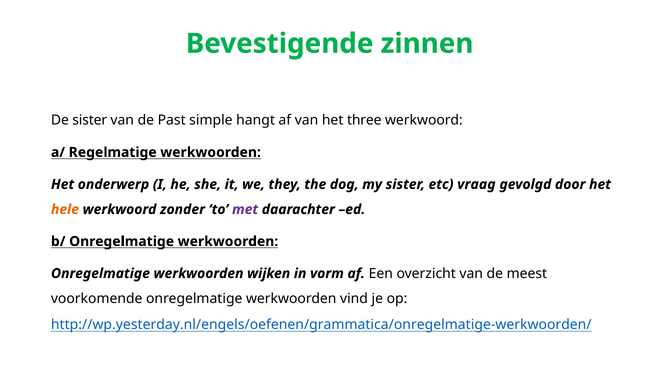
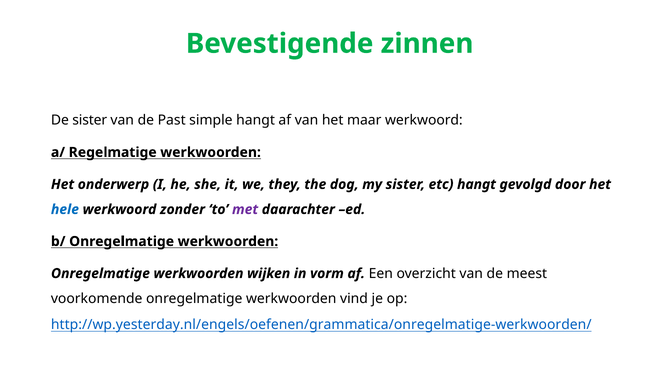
three: three -> maar (364, 120)
etc vraag: vraag -> hangt (476, 184)
hele colour: orange -> blue (65, 209)
